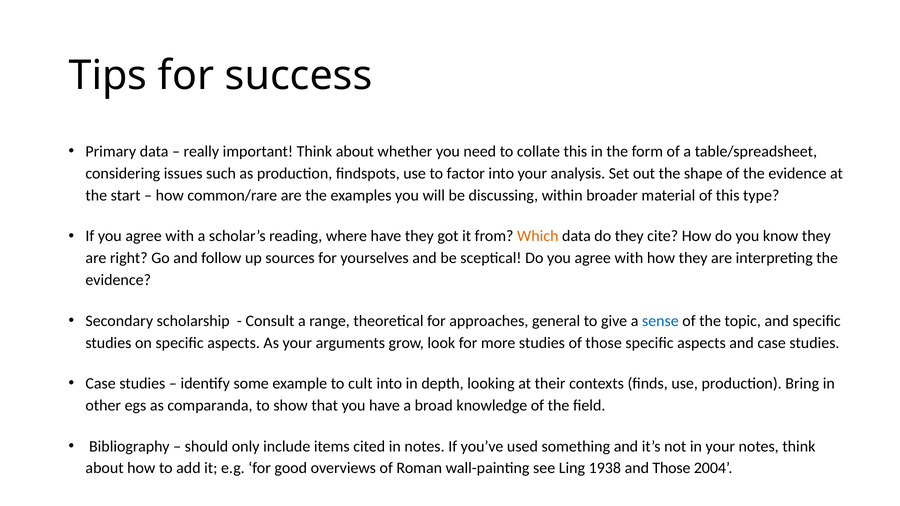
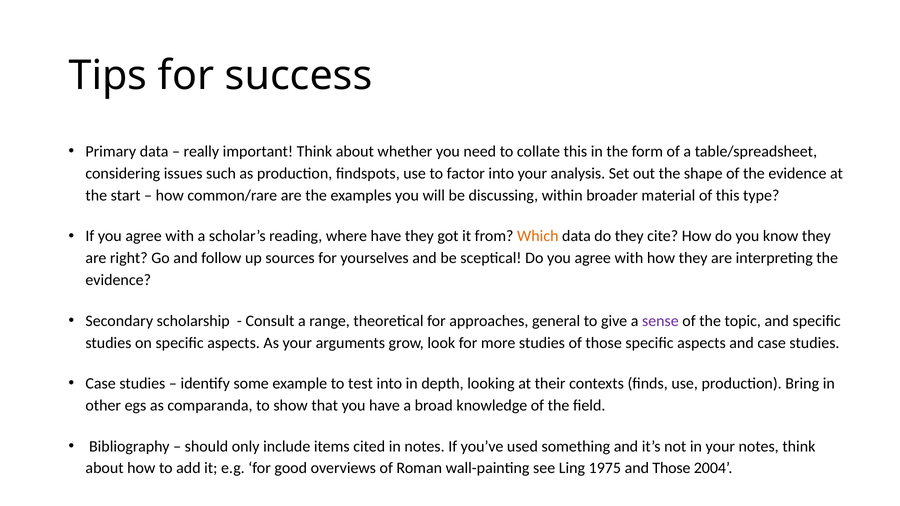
sense colour: blue -> purple (660, 321)
cult: cult -> test (360, 384)
1938: 1938 -> 1975 (605, 468)
